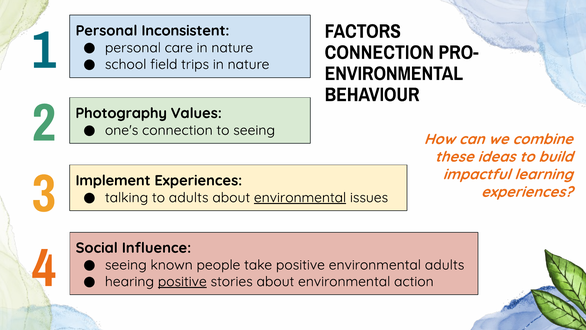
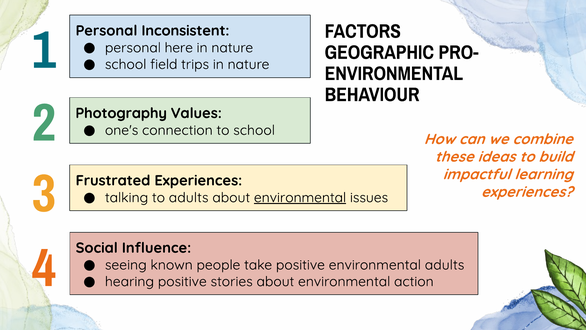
care: care -> here (179, 48)
CONNECTION: CONNECTION -> GEOGRAPHIC (379, 52)
to seeing: seeing -> school (254, 130)
Implement: Implement -> Frustrated (113, 180)
positive underline: present -> none (182, 281)
